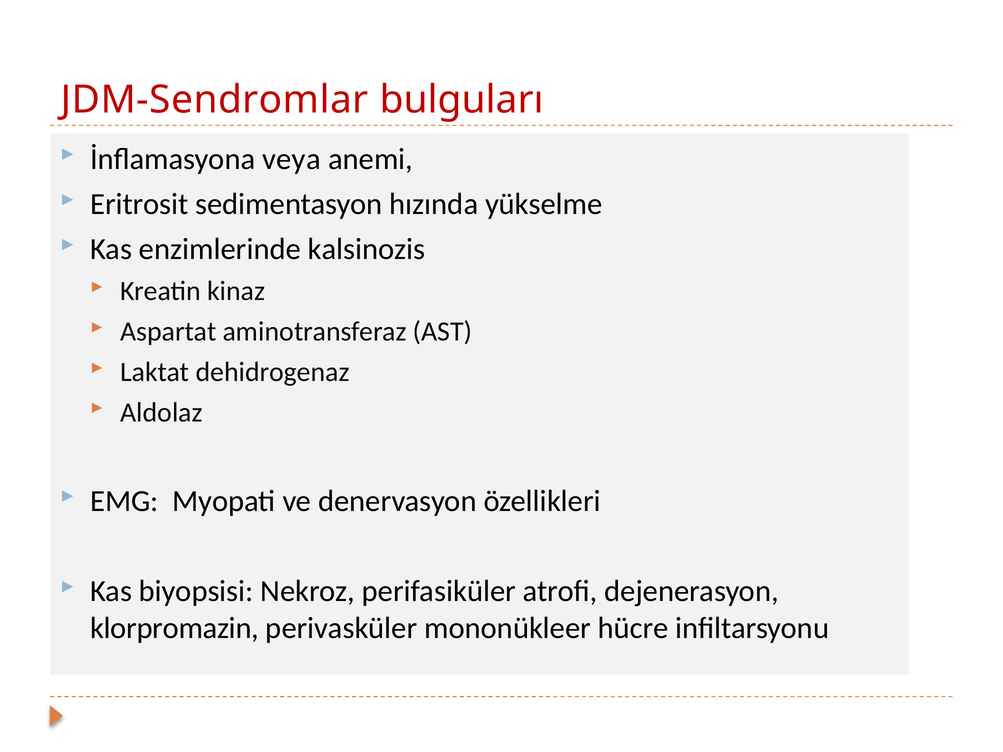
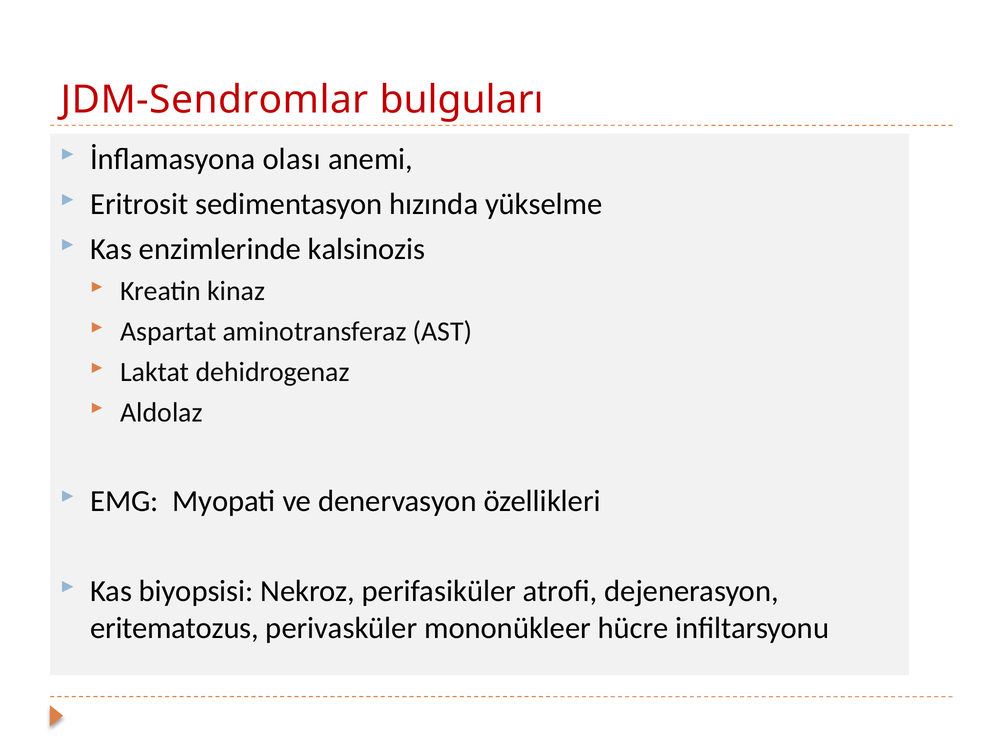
veya: veya -> olası (292, 159)
klorpromazin: klorpromazin -> eritematozus (174, 628)
